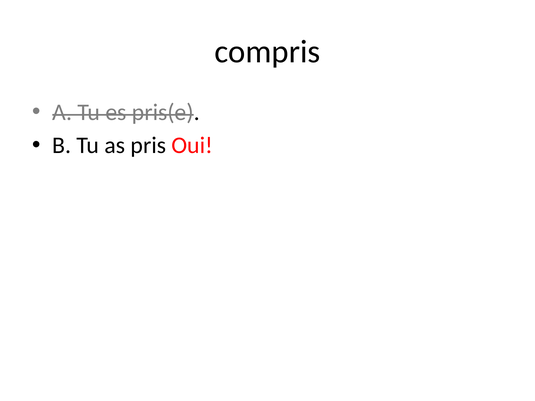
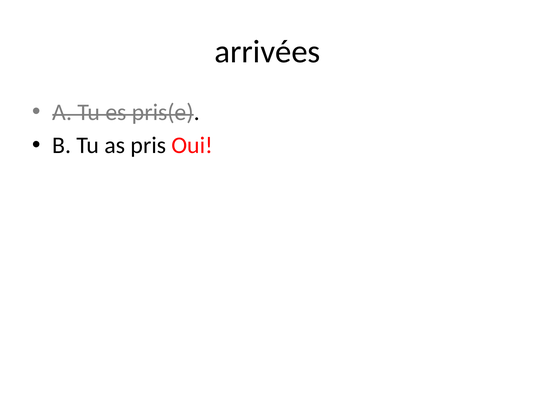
compris: compris -> arrivées (267, 52)
